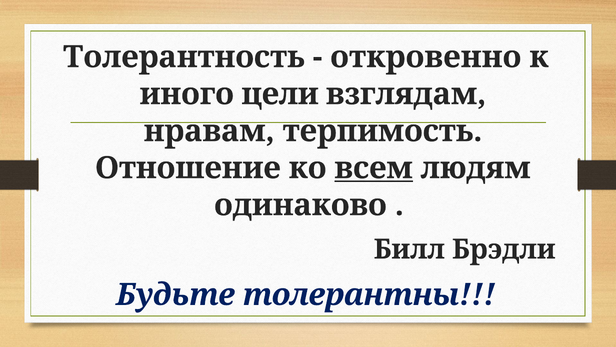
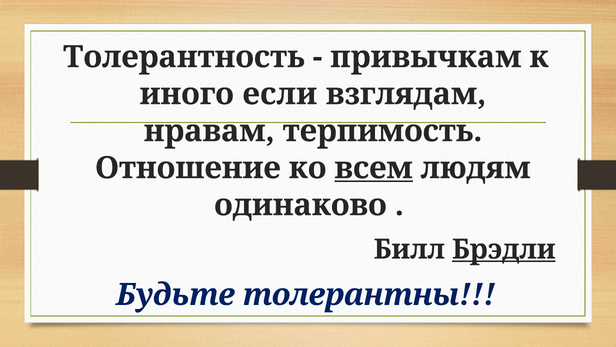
откровенно: откровенно -> привычкам (426, 57)
цели: цели -> если (280, 94)
Брэдли underline: none -> present (504, 249)
